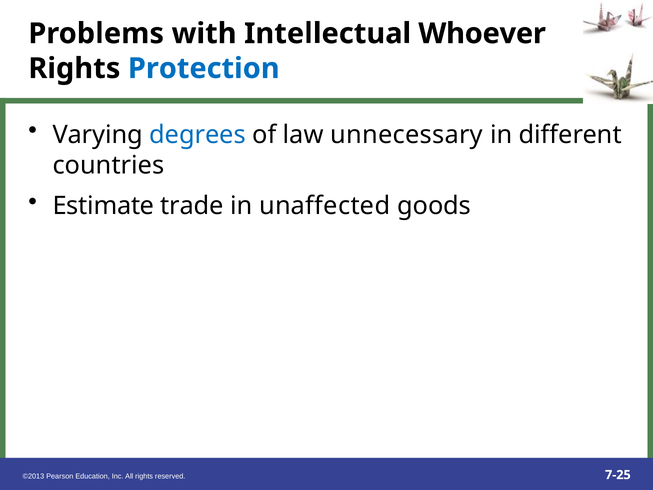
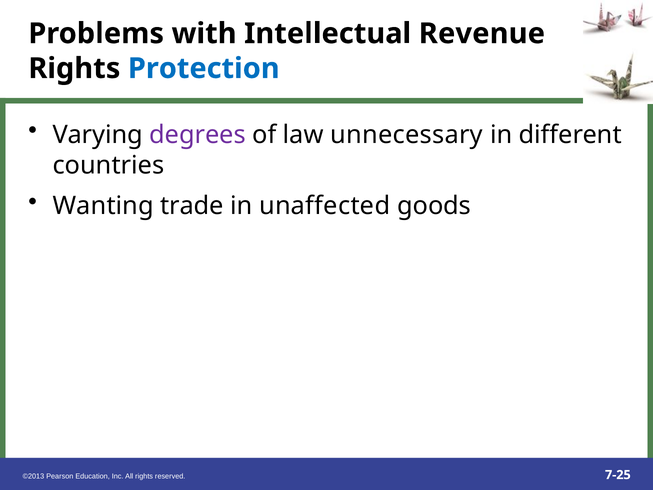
Whoever: Whoever -> Revenue (482, 34)
degrees colour: blue -> purple (198, 135)
Estimate: Estimate -> Wanting (103, 206)
